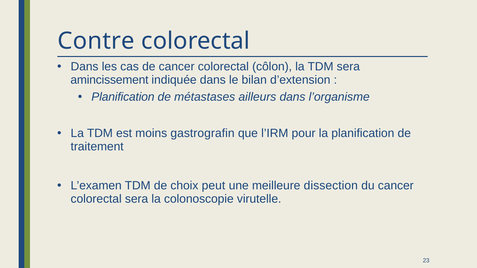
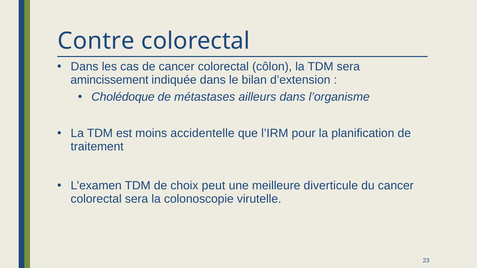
Planification: Planification -> Cholédoque (123, 97)
gastrografin: gastrografin -> accidentelle (203, 133)
dissection: dissection -> diverticule (331, 186)
